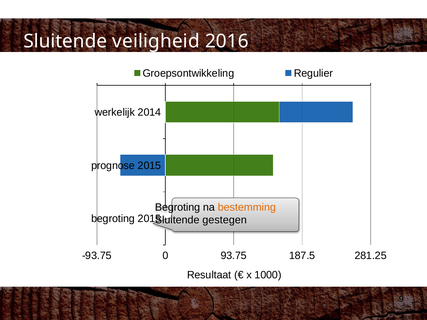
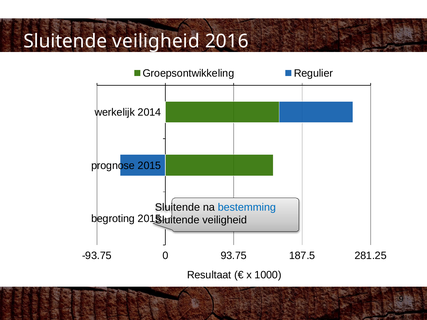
Begroting: Begroting -> Sluitende (177, 207)
bestemming colour: orange -> blue (247, 207)
gestegen: gestegen -> veiligheid (225, 220)
